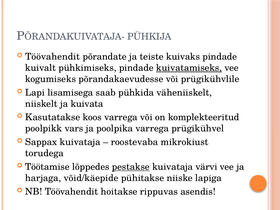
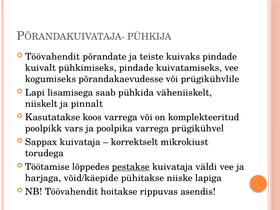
kuivatamiseks underline: present -> none (189, 68)
kuivata: kuivata -> pinnalt (87, 104)
roostevaba: roostevaba -> korrektselt (135, 142)
värvi: värvi -> väldi (206, 167)
